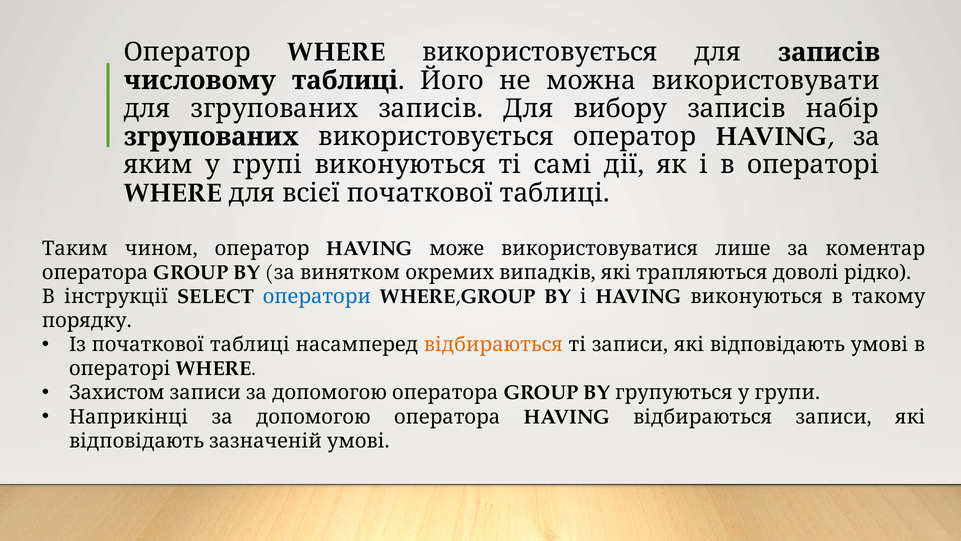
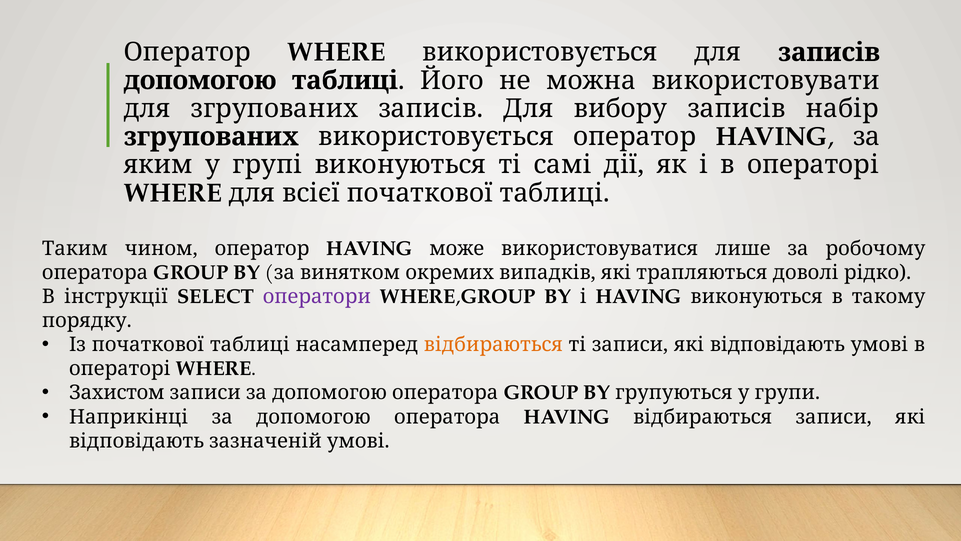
числовому: числовому -> допомогою (200, 80)
коментар: коментар -> робочому (875, 248)
оператори colour: blue -> purple (317, 296)
